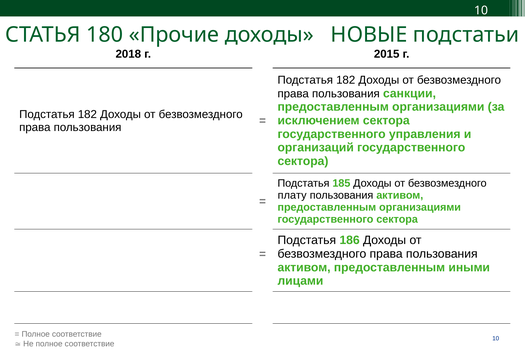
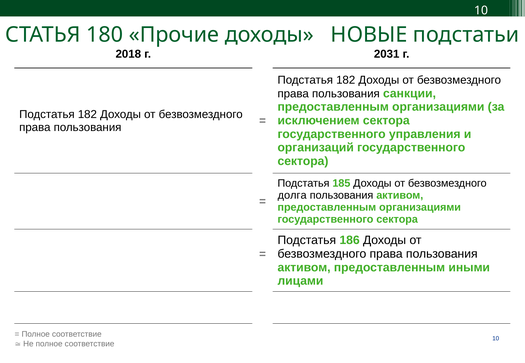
2015: 2015 -> 2031 (387, 54)
плату: плату -> долга (292, 196)
